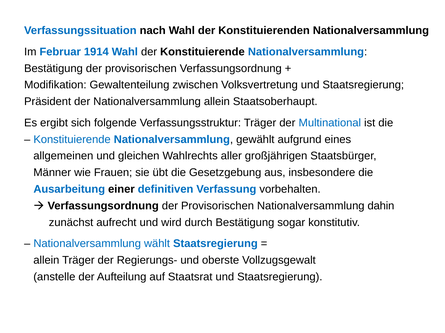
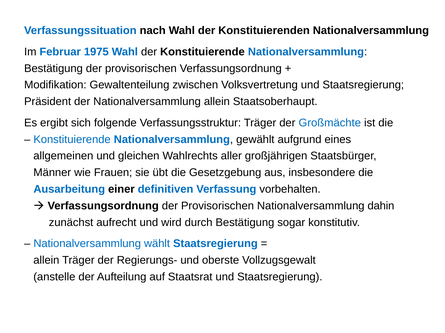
1914: 1914 -> 1975 (96, 52)
Multinational: Multinational -> Großmächte (330, 123)
